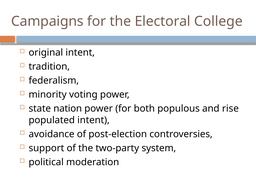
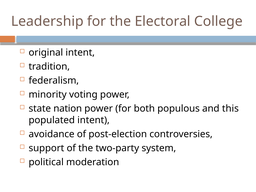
Campaigns: Campaigns -> Leadership (47, 21)
rise: rise -> this (230, 109)
